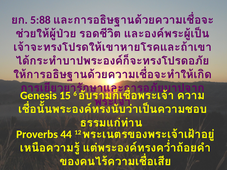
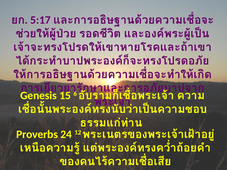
5:88: 5:88 -> 5:17 (40, 20)
44: 44 -> 24 (66, 134)
